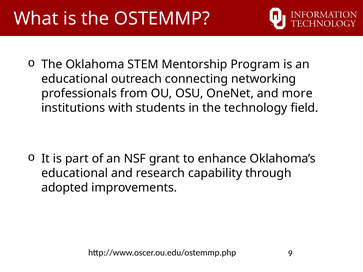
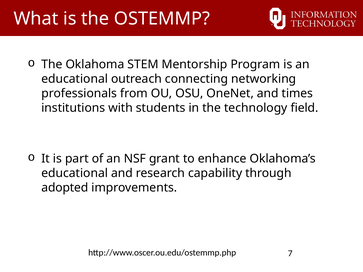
more: more -> times (297, 93)
9: 9 -> 7 (290, 254)
